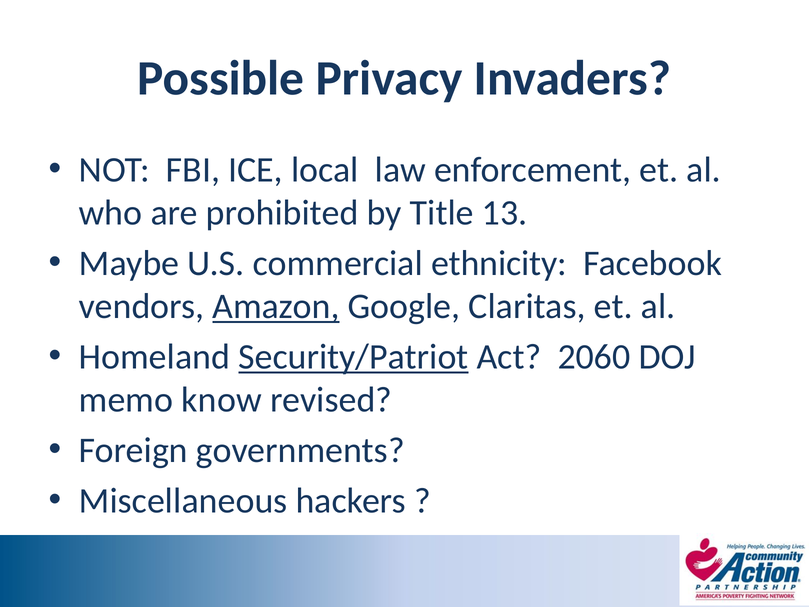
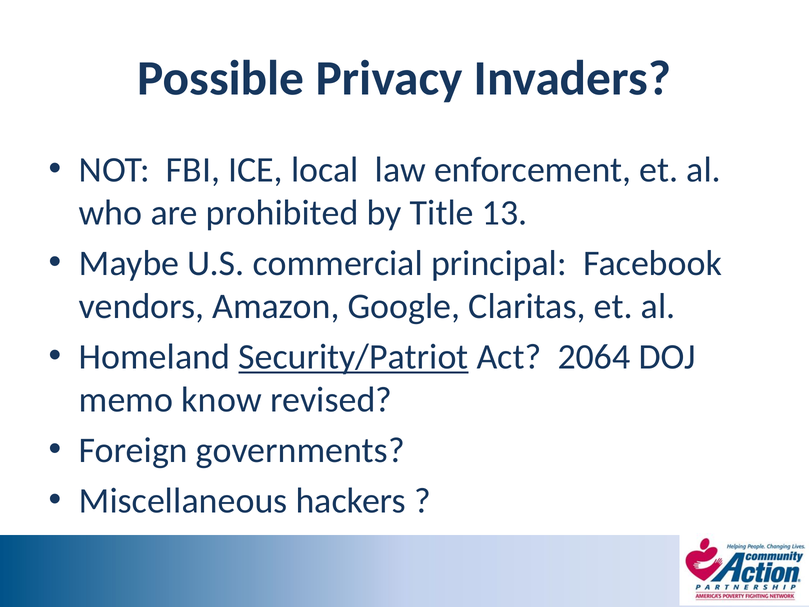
ethnicity: ethnicity -> principal (499, 263)
Amazon underline: present -> none (276, 306)
2060: 2060 -> 2064 (594, 357)
